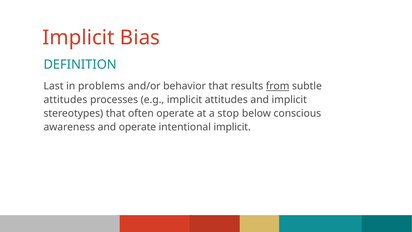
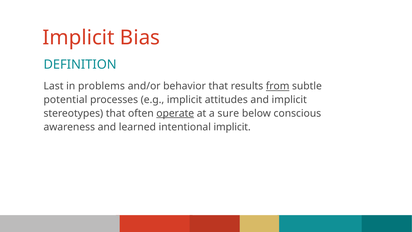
attitudes: attitudes -> potential (65, 100)
operate underline: none -> present (175, 113)
stop: stop -> sure (228, 113)
and operate: operate -> learned (137, 127)
